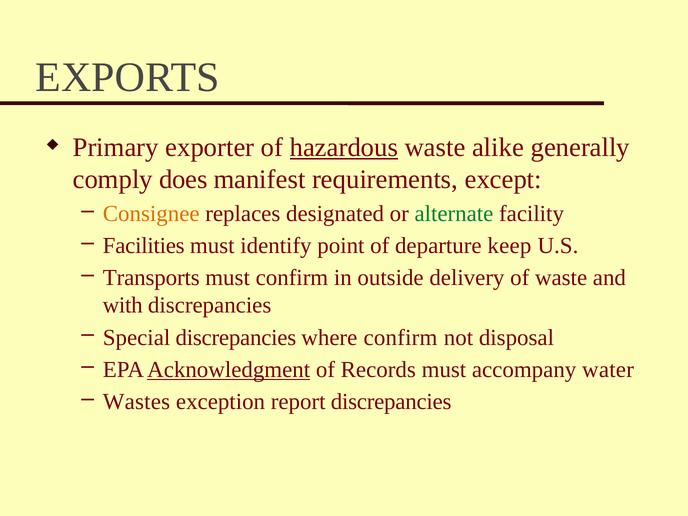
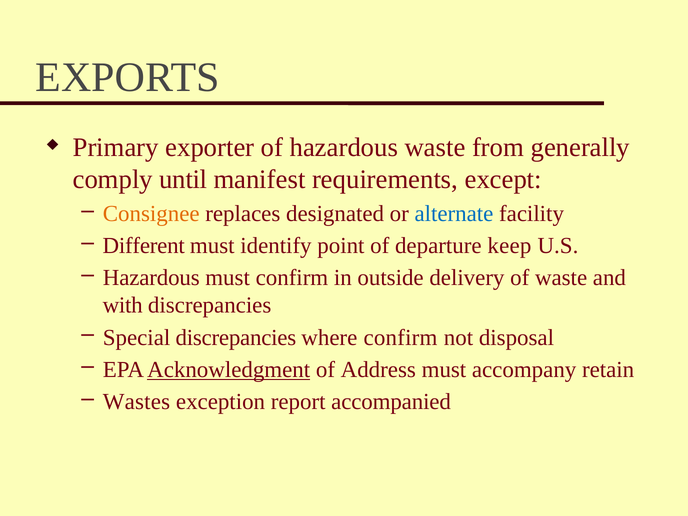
hazardous underline: present -> none (344, 147)
alike: alike -> from (498, 147)
does: does -> until (183, 180)
alternate colour: green -> blue (454, 214)
Facilities: Facilities -> Different (144, 246)
Transports: Transports -> Hazardous (151, 278)
Records: Records -> Address (378, 370)
water: water -> retain (608, 370)
report discrepancies: discrepancies -> accompanied (391, 402)
